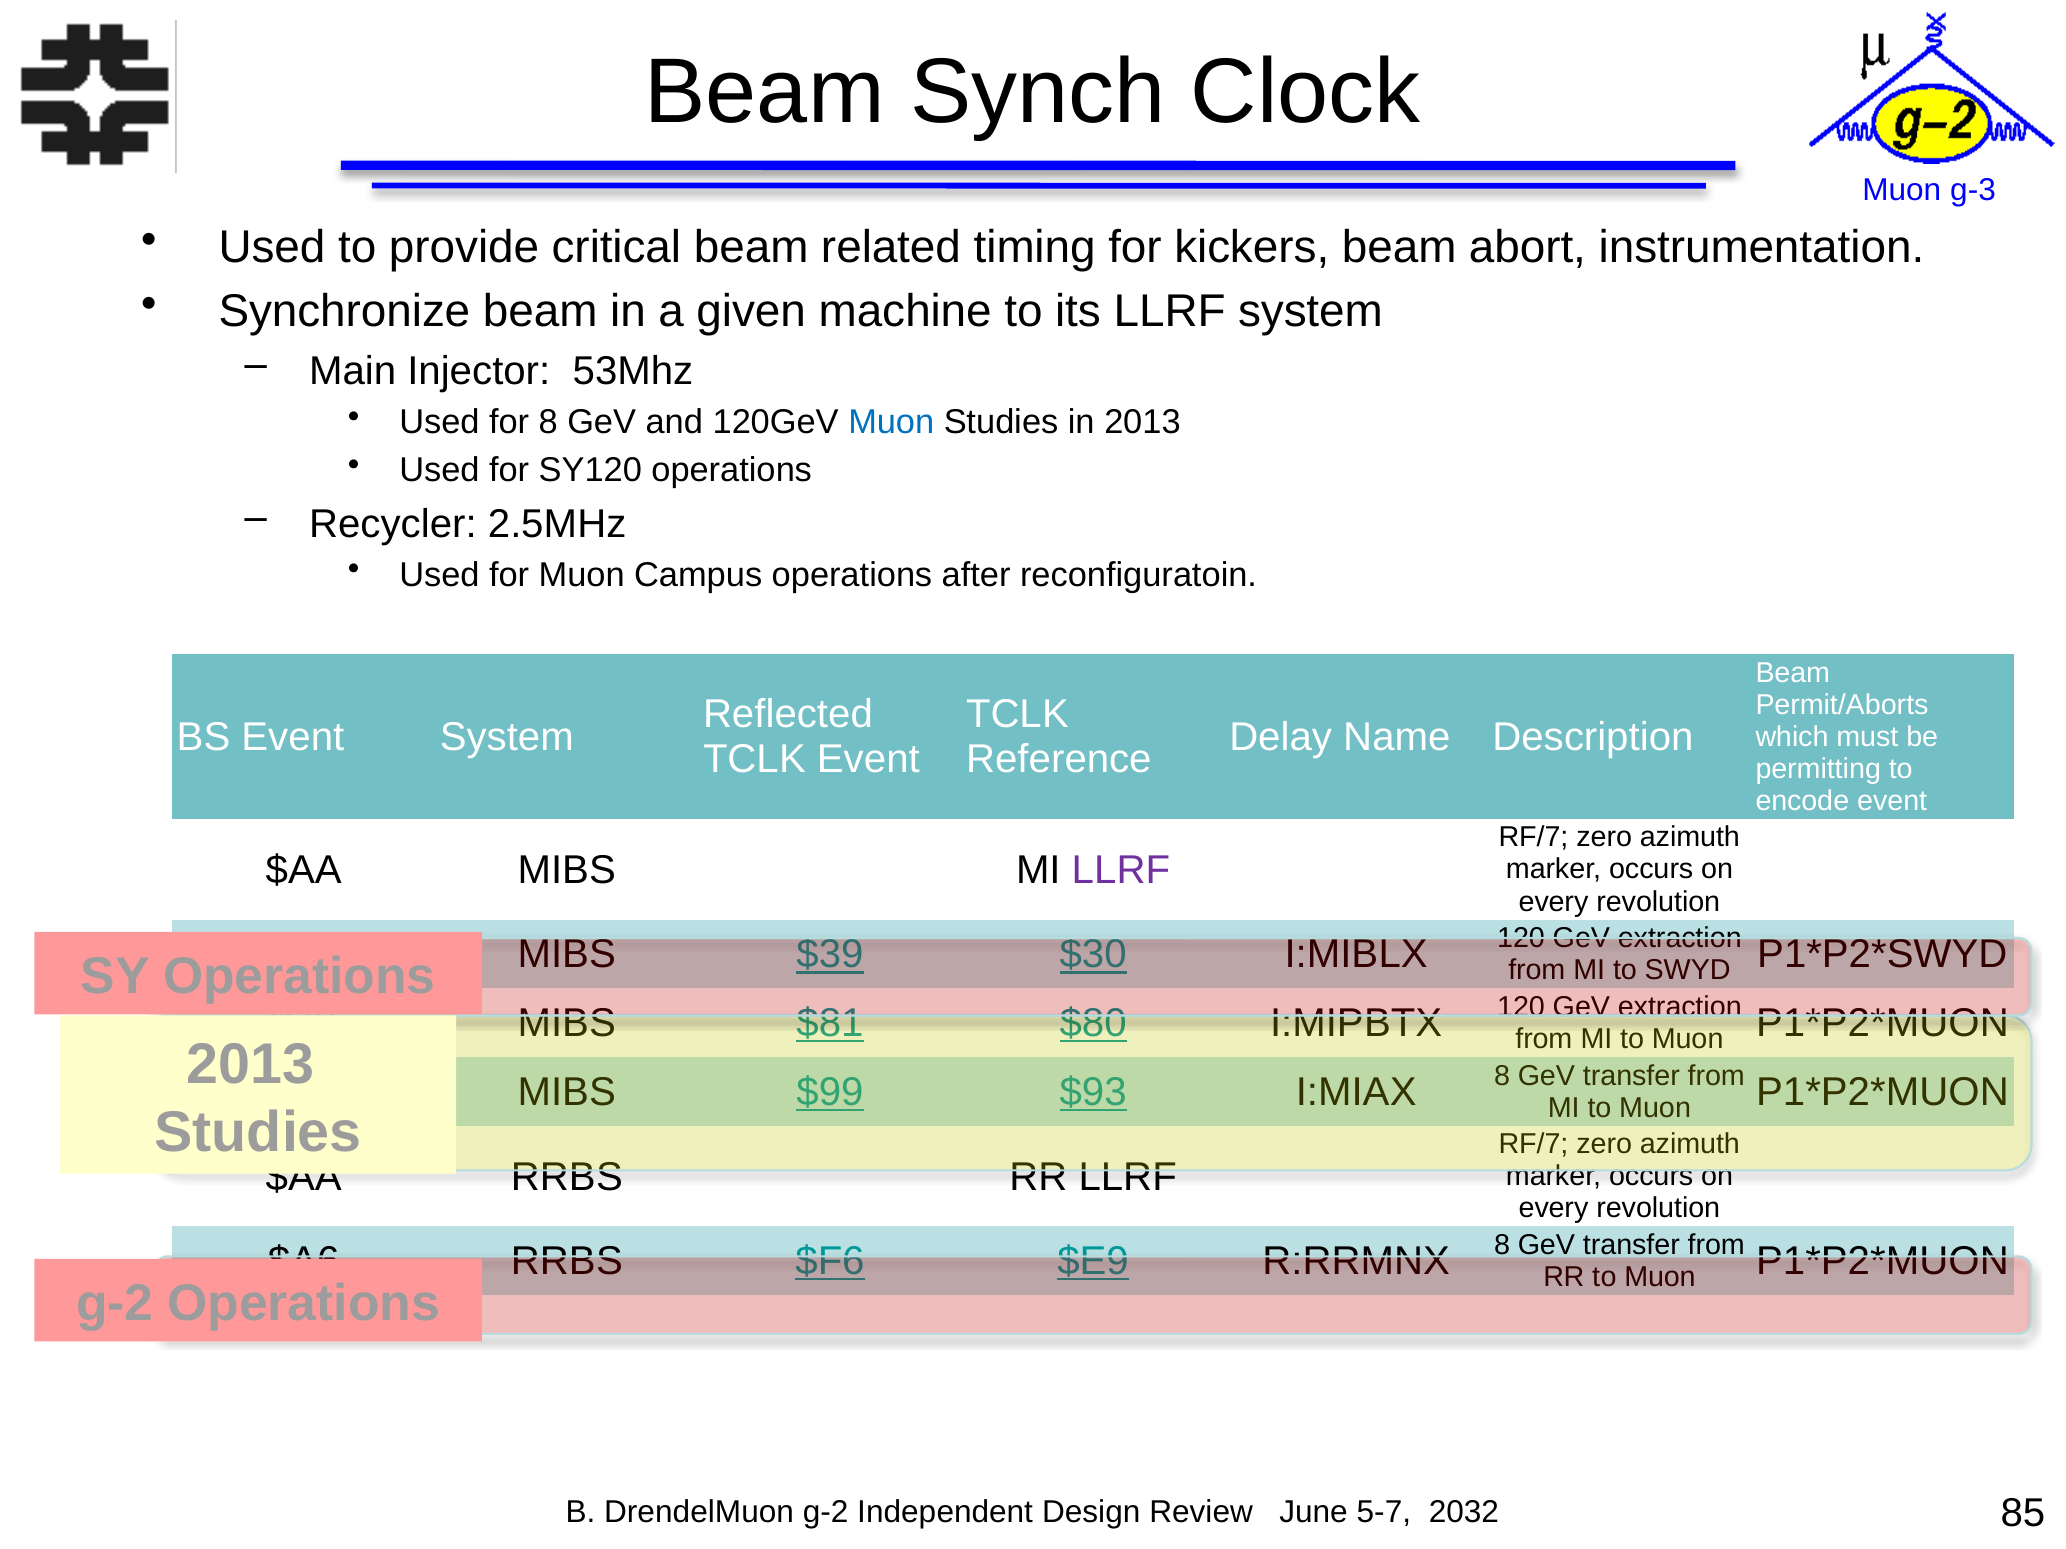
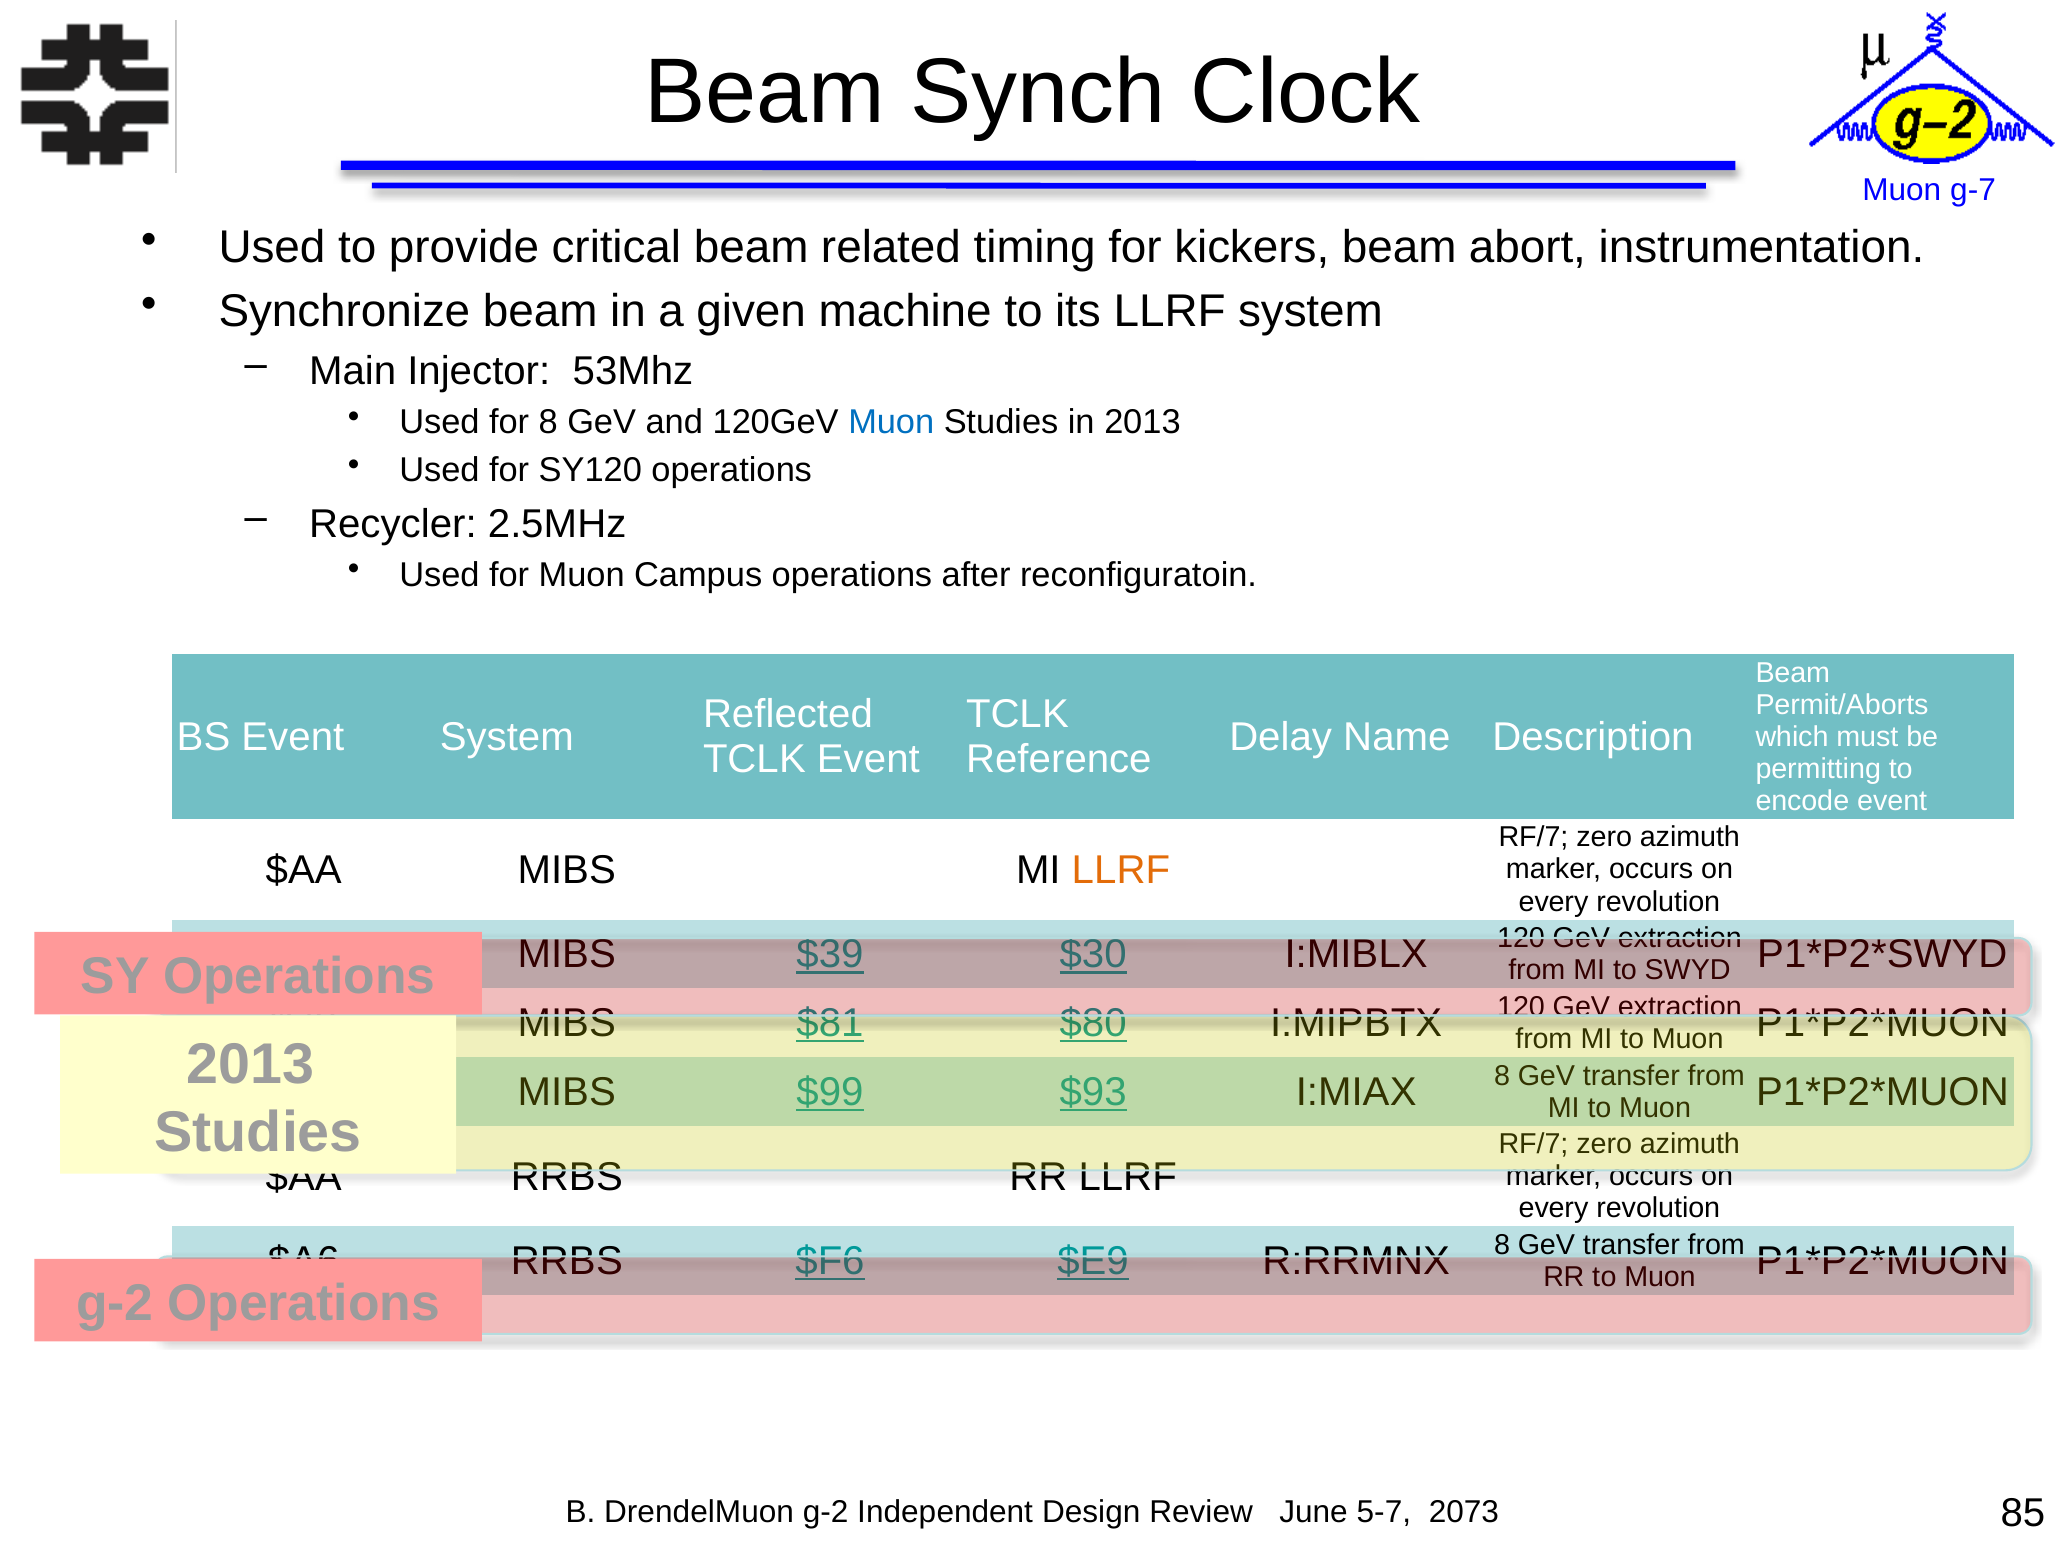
g-3: g-3 -> g-7 (1973, 190)
LLRF colour: purple -> orange (1121, 870)
2032: 2032 -> 2073 (1464, 1512)
